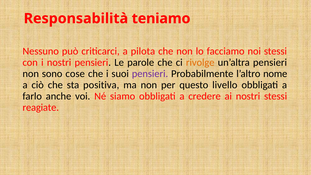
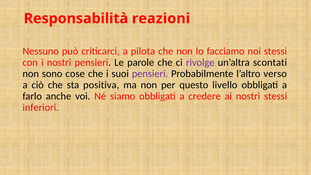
teniamo: teniamo -> reazioni (161, 18)
rivolge colour: orange -> purple (200, 63)
un’altra pensieri: pensieri -> scontati (270, 63)
nome: nome -> verso (275, 74)
reagiate: reagiate -> inferiori (41, 107)
